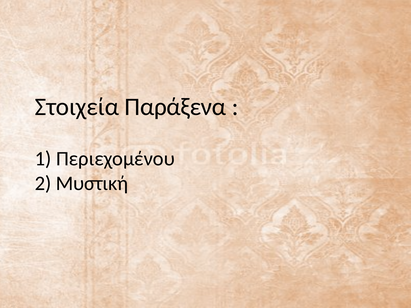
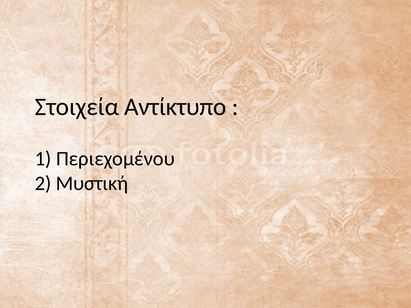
Παράξενα: Παράξενα -> Αντίκτυπο (175, 107)
